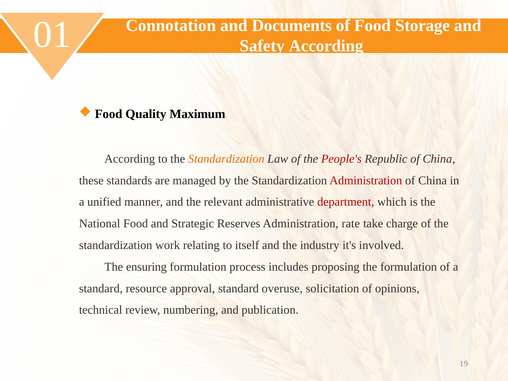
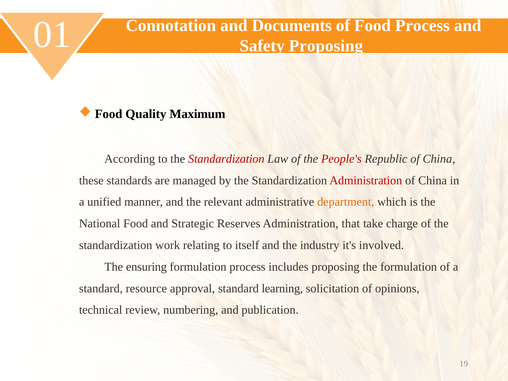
Food Storage: Storage -> Process (422, 26)
Safety According: According -> Proposing (326, 46)
Standardization colour: orange -> red (226, 159)
department colour: red -> orange (346, 202)
rate: rate -> that (351, 224)
overuse: overuse -> learning (282, 288)
